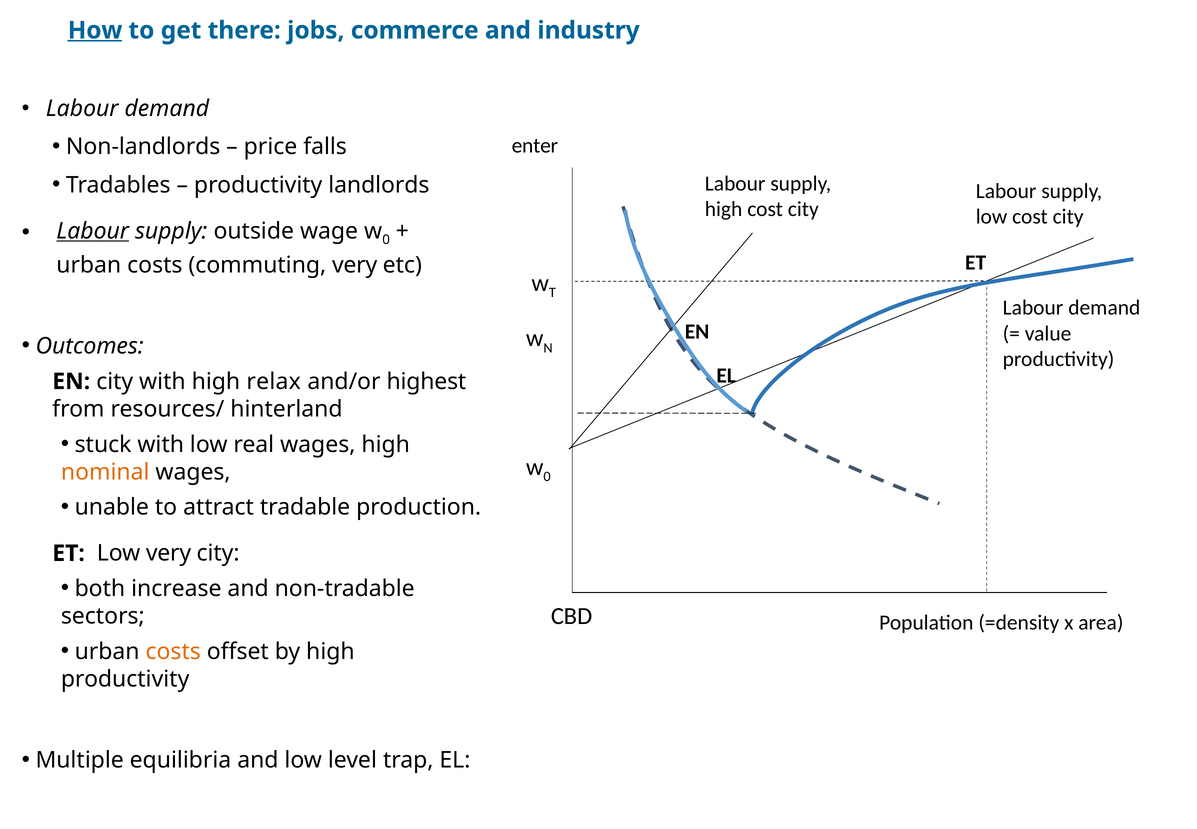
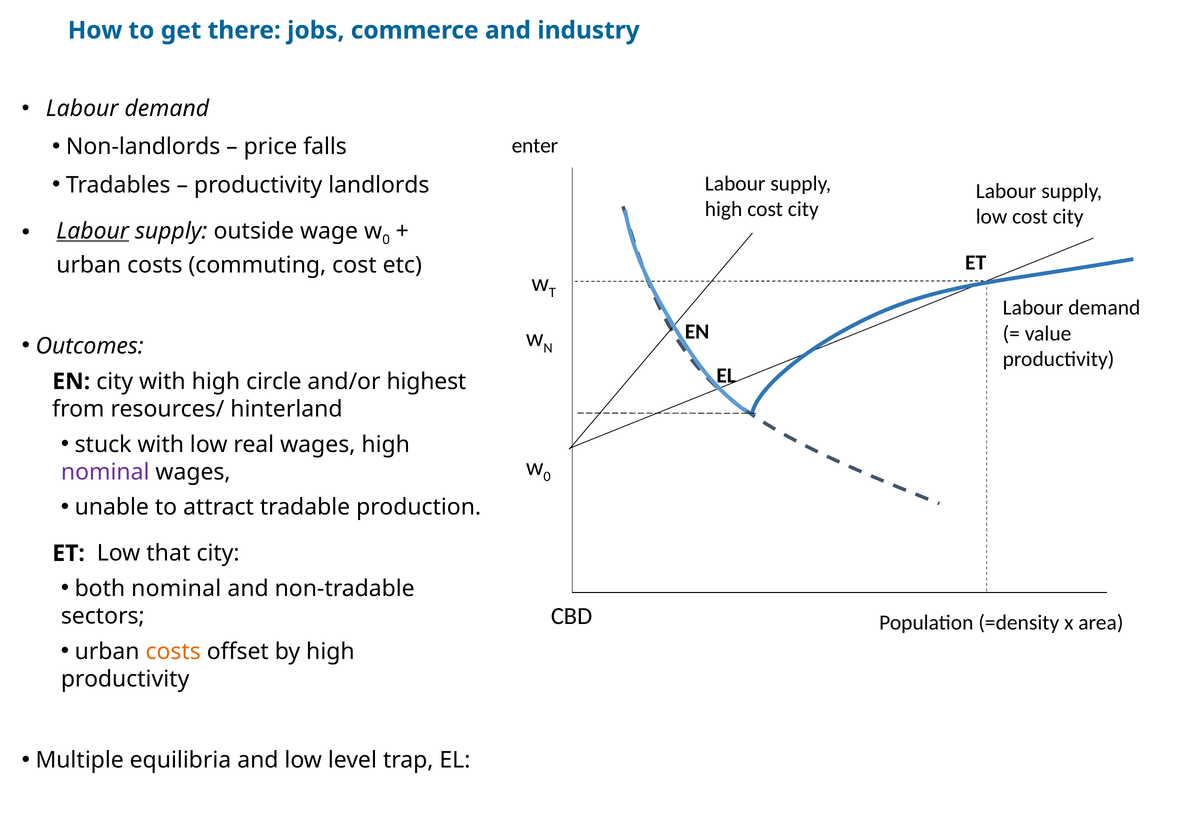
How underline: present -> none (95, 30)
commuting very: very -> cost (354, 265)
relax: relax -> circle (274, 381)
nominal colour: orange -> purple (105, 472)
Low very: very -> that (168, 553)
both increase: increase -> nominal (176, 588)
